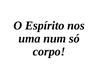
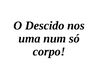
Espírito: Espírito -> Descido (45, 25)
